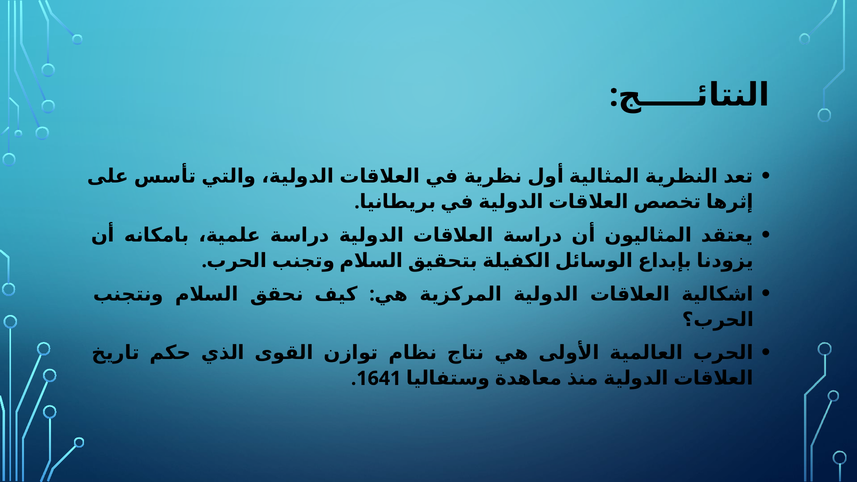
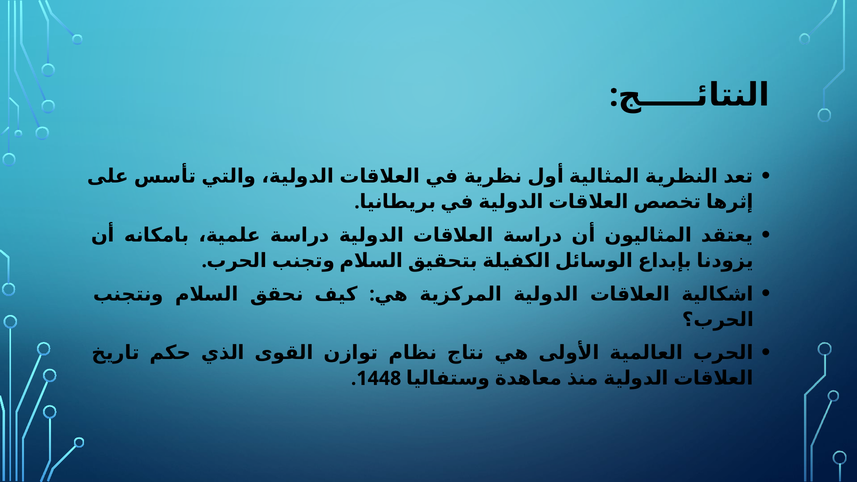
1641: 1641 -> 1448 (379, 378)
